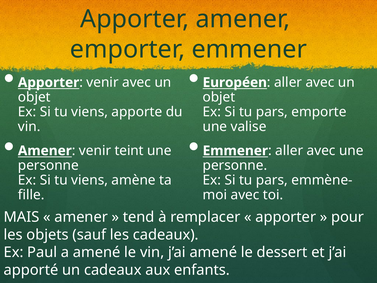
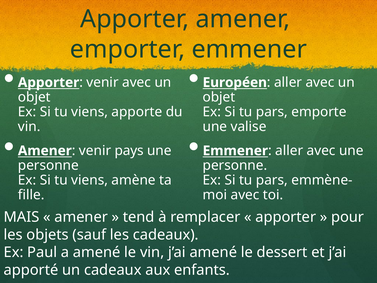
teint: teint -> pays (129, 151)
